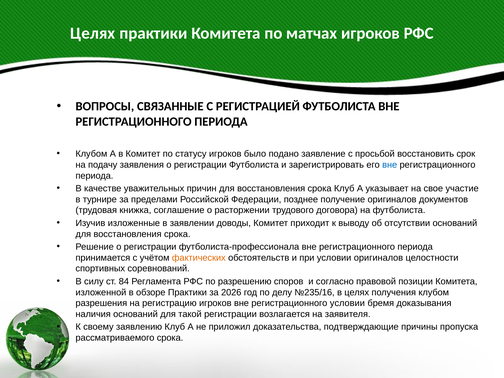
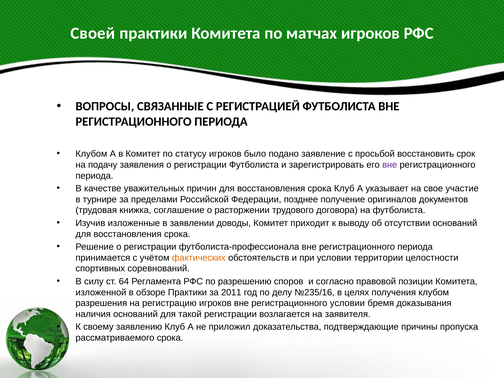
Целях: Целях -> Своей (93, 33)
вне colour: blue -> purple (390, 165)
условии оригиналов: оригиналов -> территории (378, 258)
84: 84 -> 64 (124, 281)
2026: 2026 -> 2011 (231, 292)
